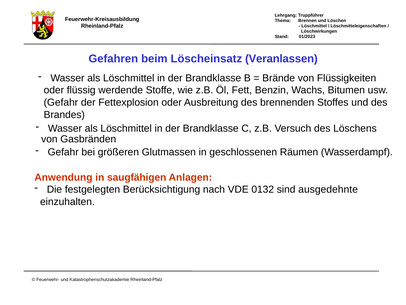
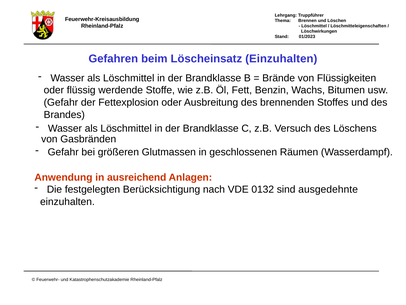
Löscheinsatz Veranlassen: Veranlassen -> Einzuhalten (281, 59)
saugfähigen: saugfähigen -> ausreichend (137, 177)
